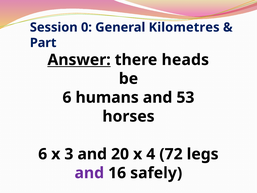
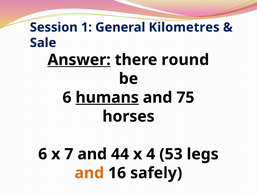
0: 0 -> 1 (86, 27)
Part: Part -> Sale (43, 43)
heads: heads -> round (185, 60)
humans underline: none -> present (107, 97)
53: 53 -> 75 (185, 97)
3: 3 -> 7 (69, 154)
20: 20 -> 44 (120, 154)
72: 72 -> 53 (171, 154)
and colour: purple -> orange (89, 173)
